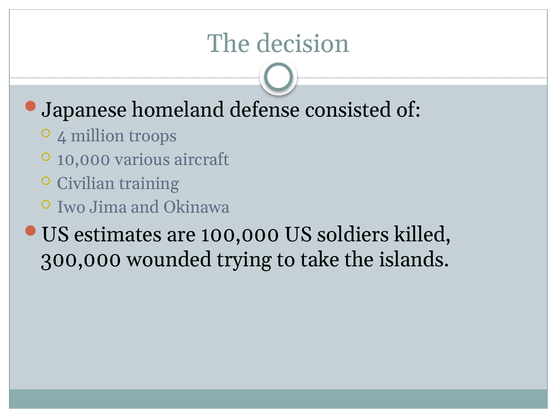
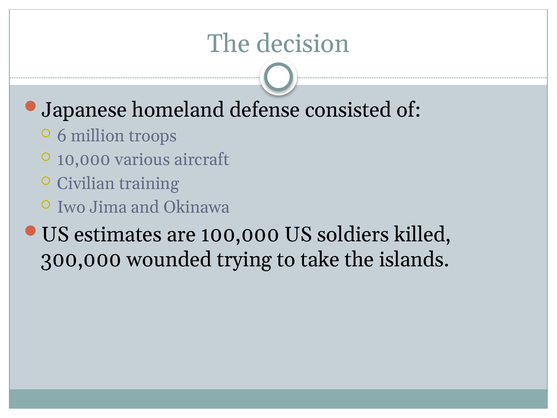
4: 4 -> 6 (62, 136)
